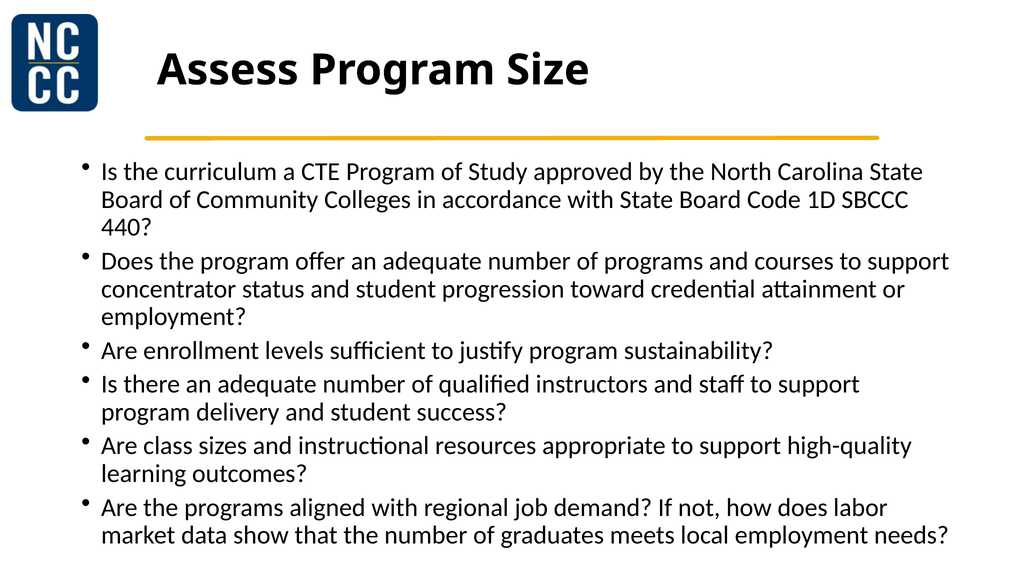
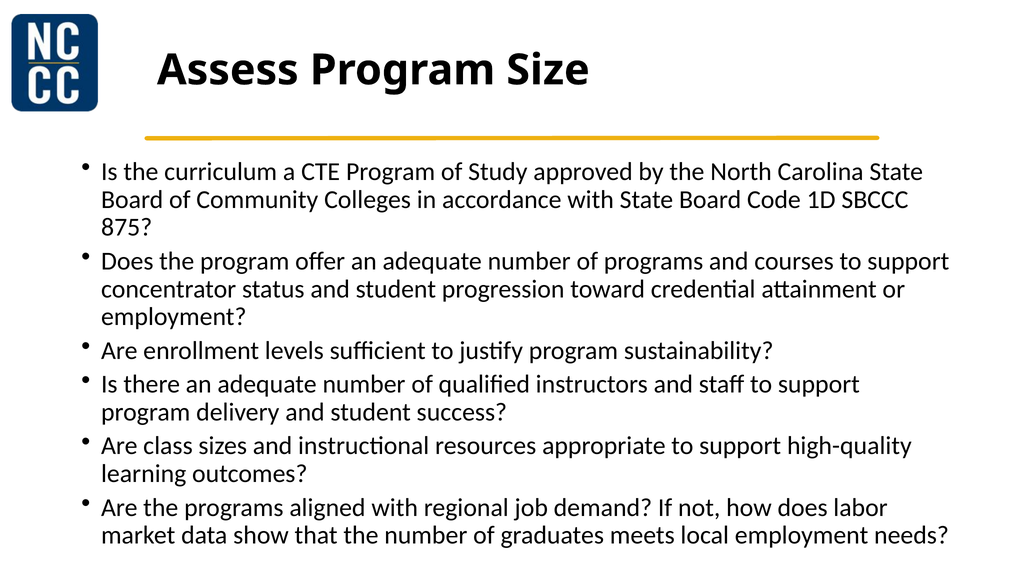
440: 440 -> 875 (127, 227)
